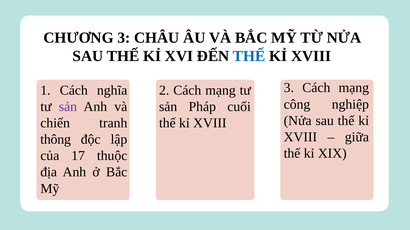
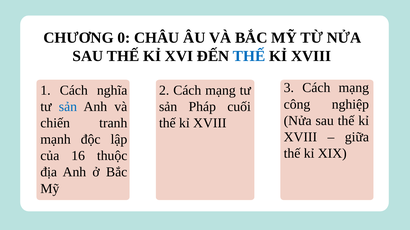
CHƯƠNG 3: 3 -> 0 (124, 38)
sản colour: purple -> blue (68, 107)
thông: thông -> mạnh (56, 140)
17: 17 -> 16 (78, 156)
